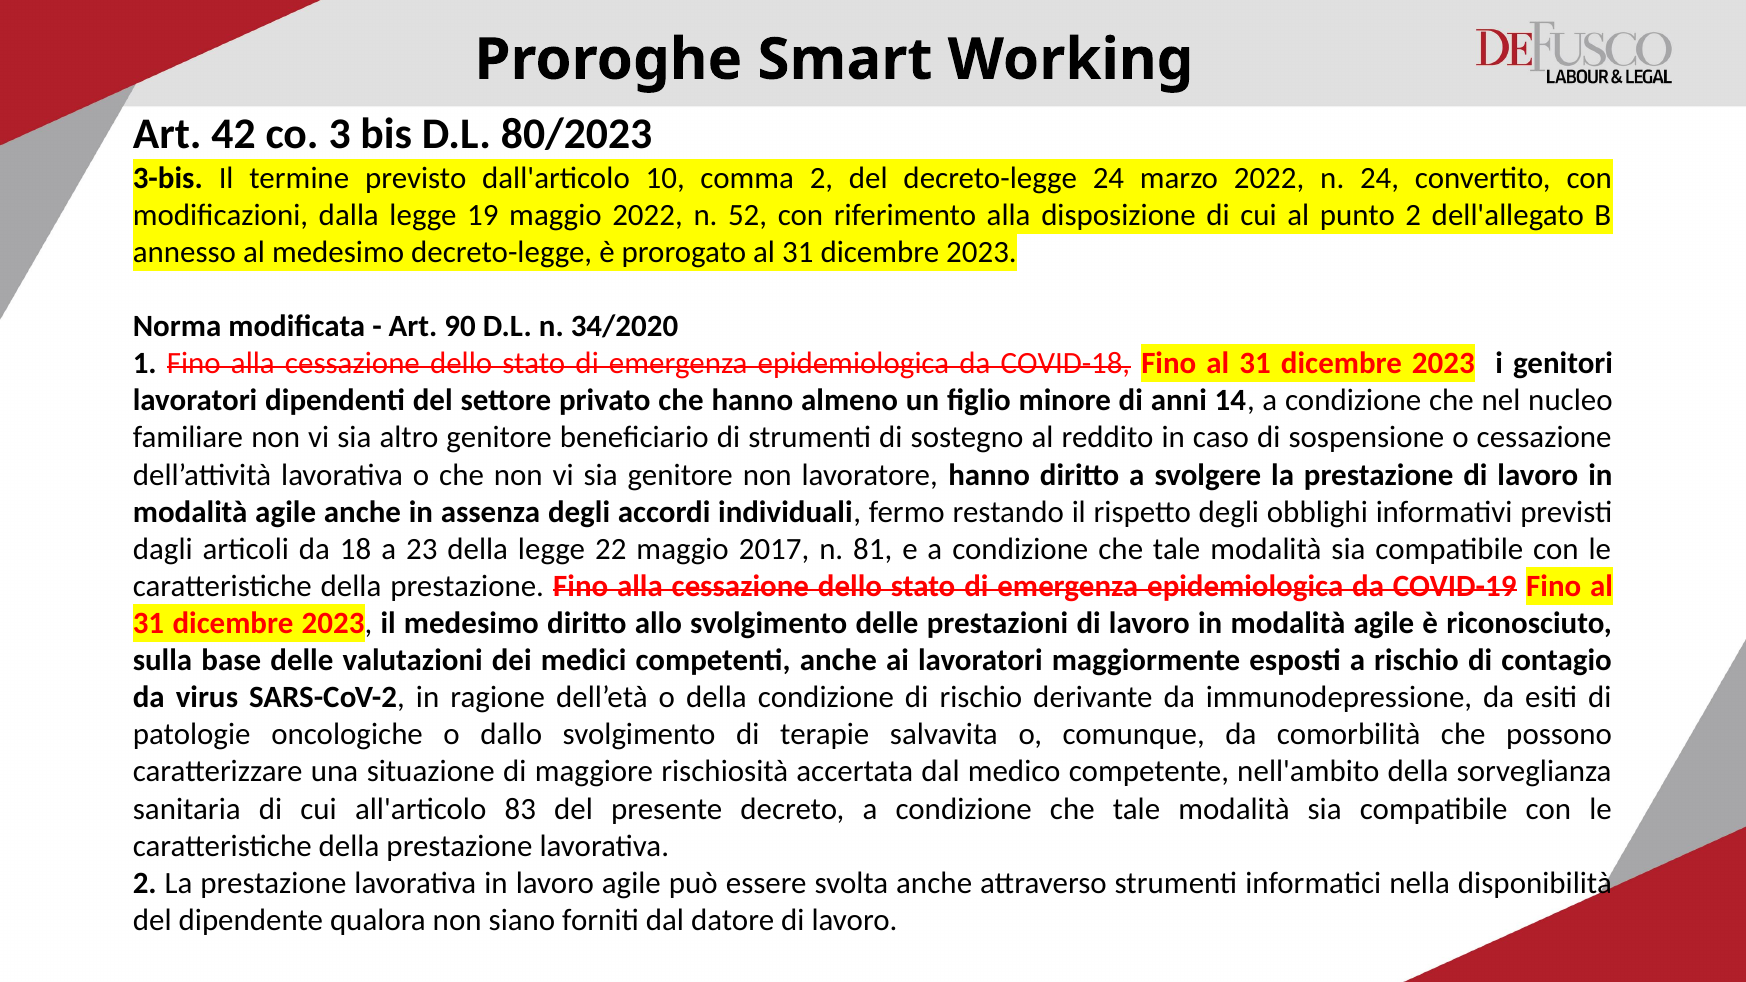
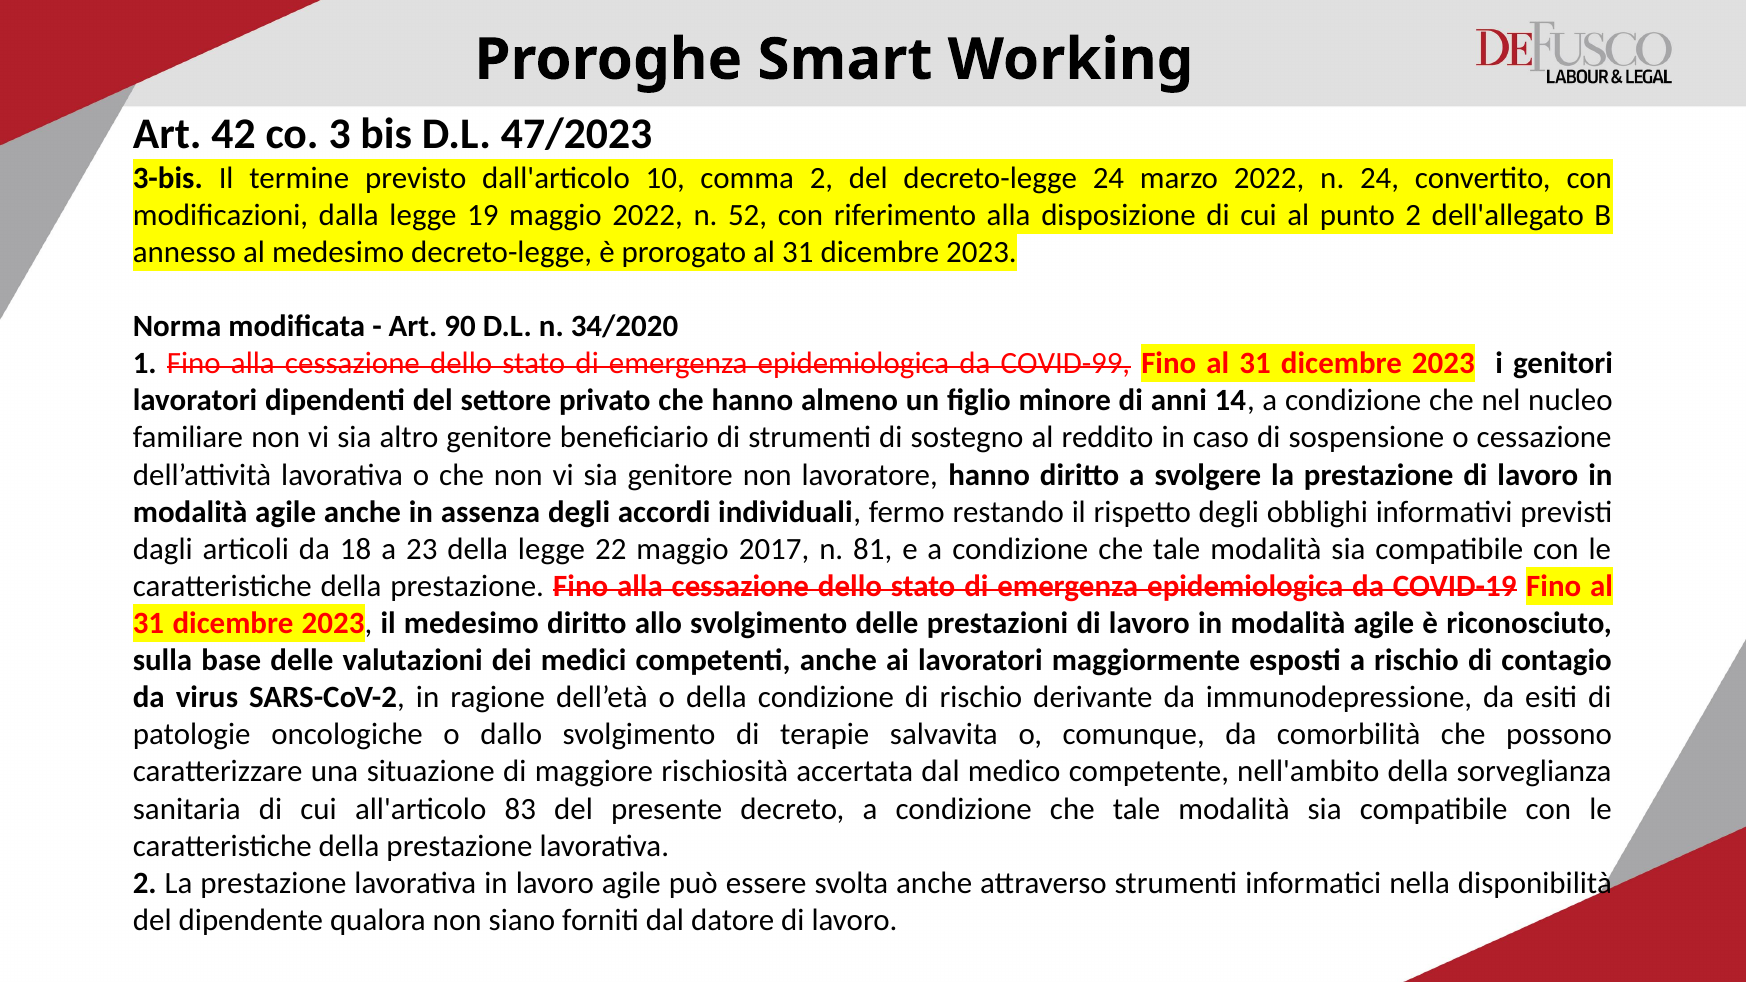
80/2023: 80/2023 -> 47/2023 (577, 134)
COVID-18: COVID-18 -> COVID-99 (1065, 364)
